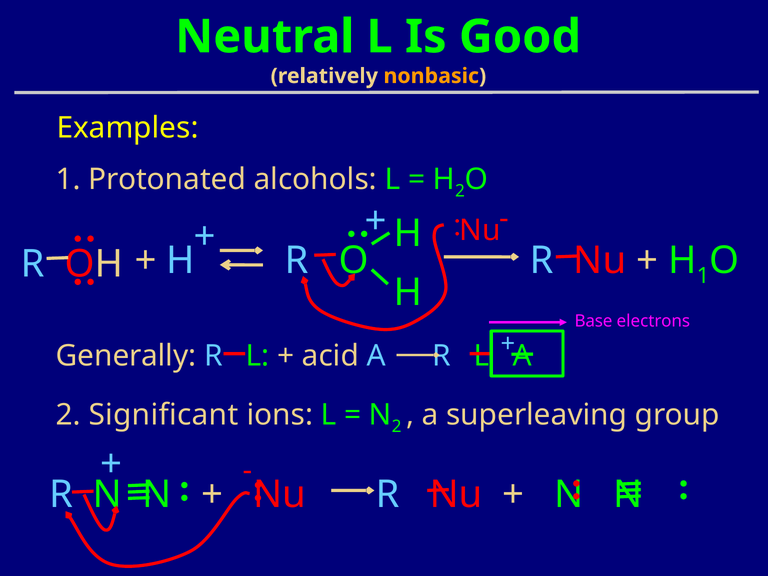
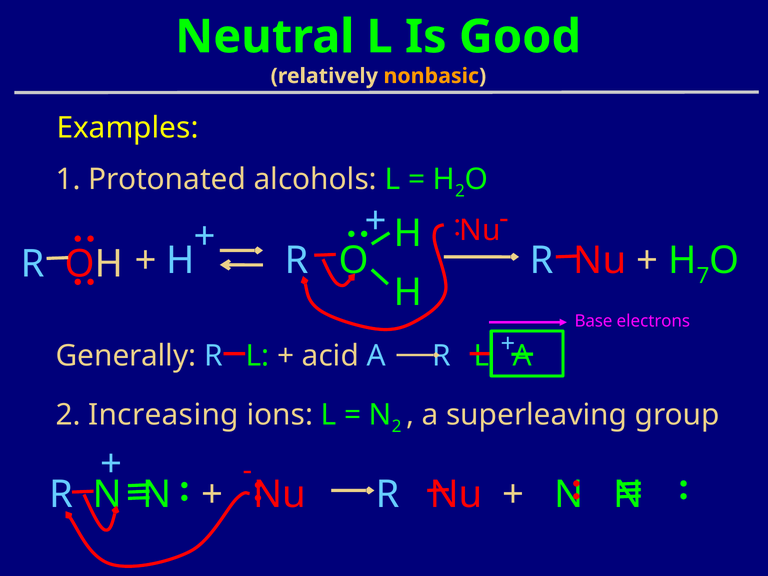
H 1: 1 -> 7 (703, 276)
Significant: Significant -> Increasing (163, 415)
